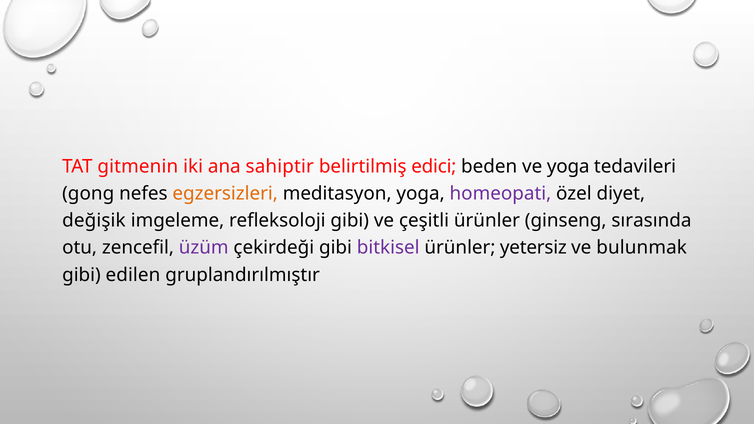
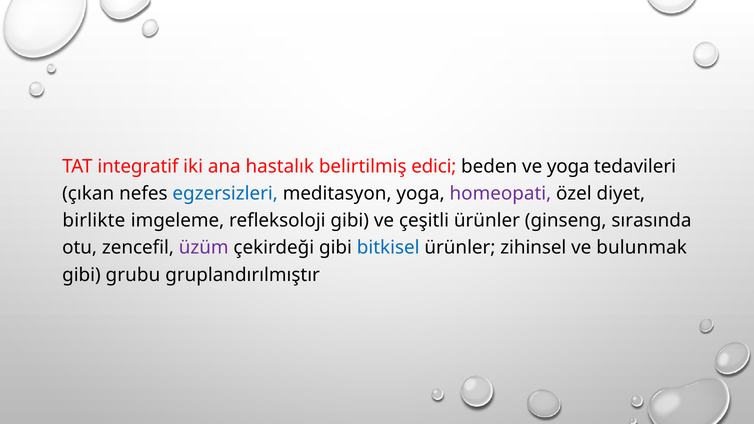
gitmenin: gitmenin -> integratif (138, 166)
sahiptir: sahiptir -> hastalık (280, 166)
gong: gong -> çıkan (88, 194)
egzersizleri colour: orange -> blue (225, 194)
değişik: değişik -> birlikte (94, 221)
bitkisel colour: purple -> blue (388, 248)
yetersiz: yetersiz -> zihinsel (533, 248)
edilen: edilen -> grubu (133, 275)
